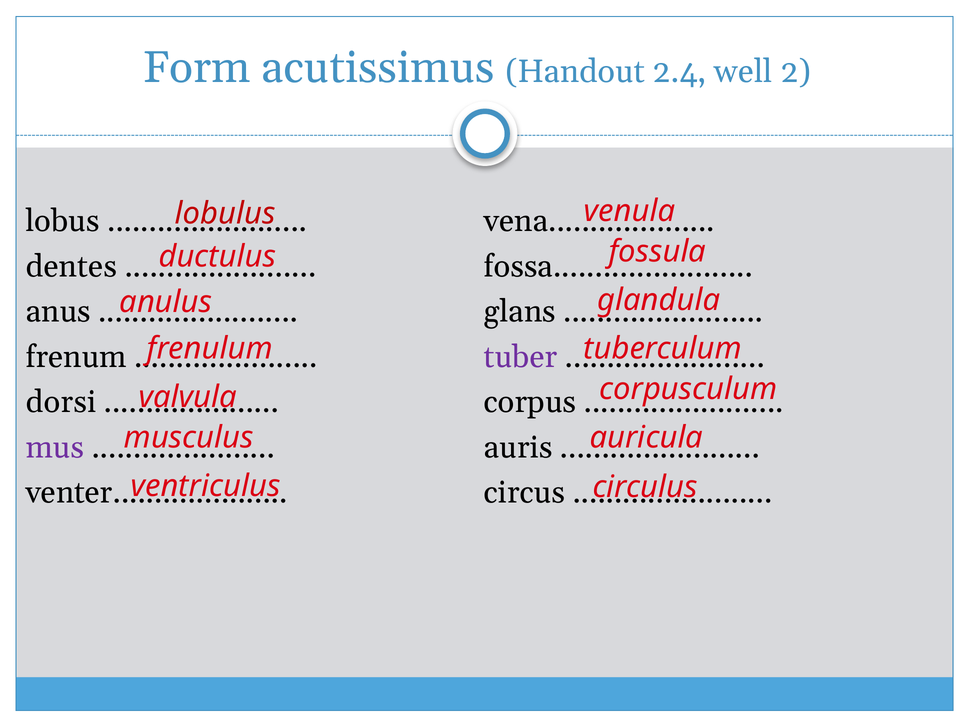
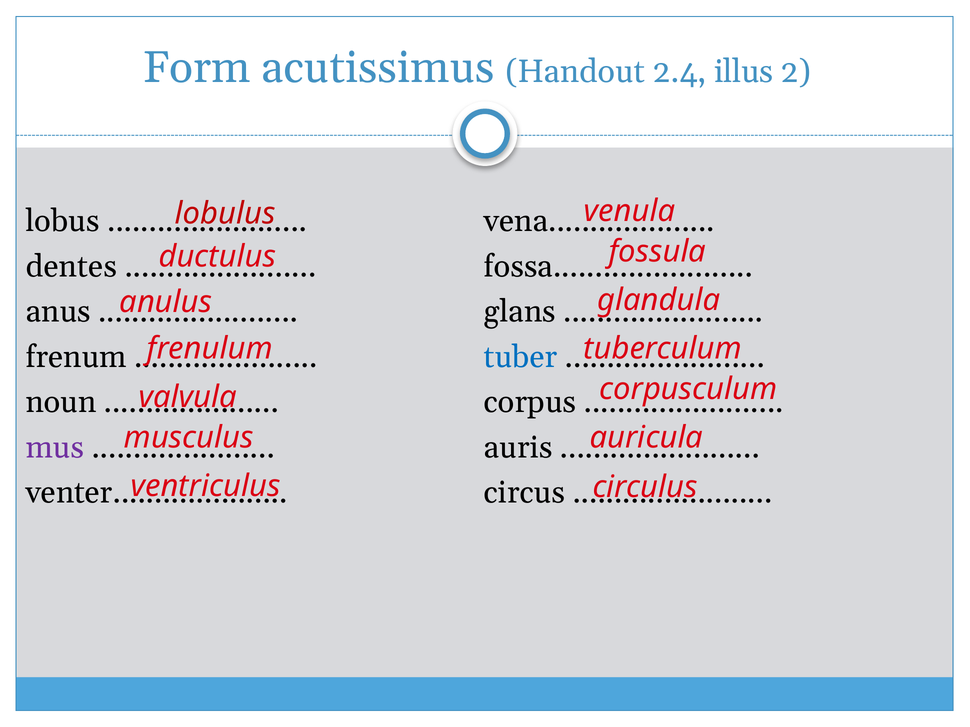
well: well -> illus (744, 72)
tuber colour: purple -> blue (521, 357)
dorsi: dorsi -> noun (61, 402)
